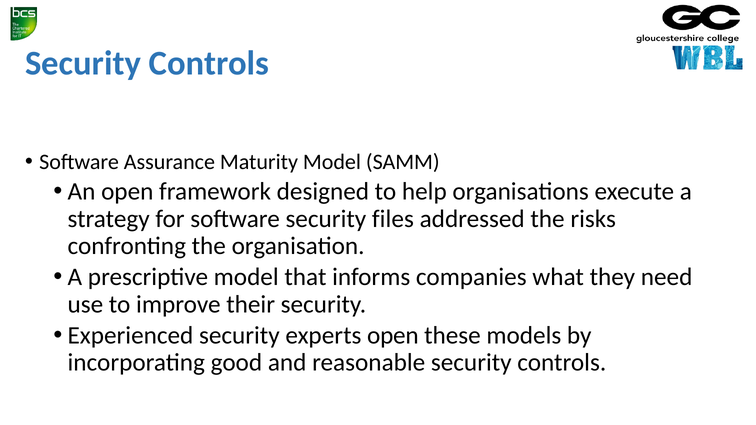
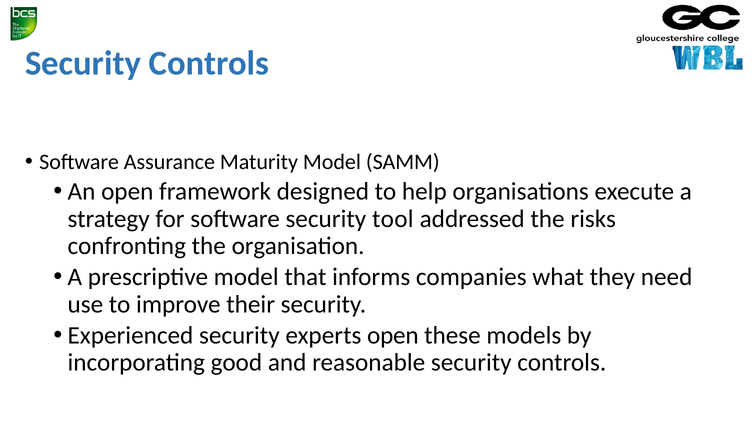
files: files -> tool (393, 219)
